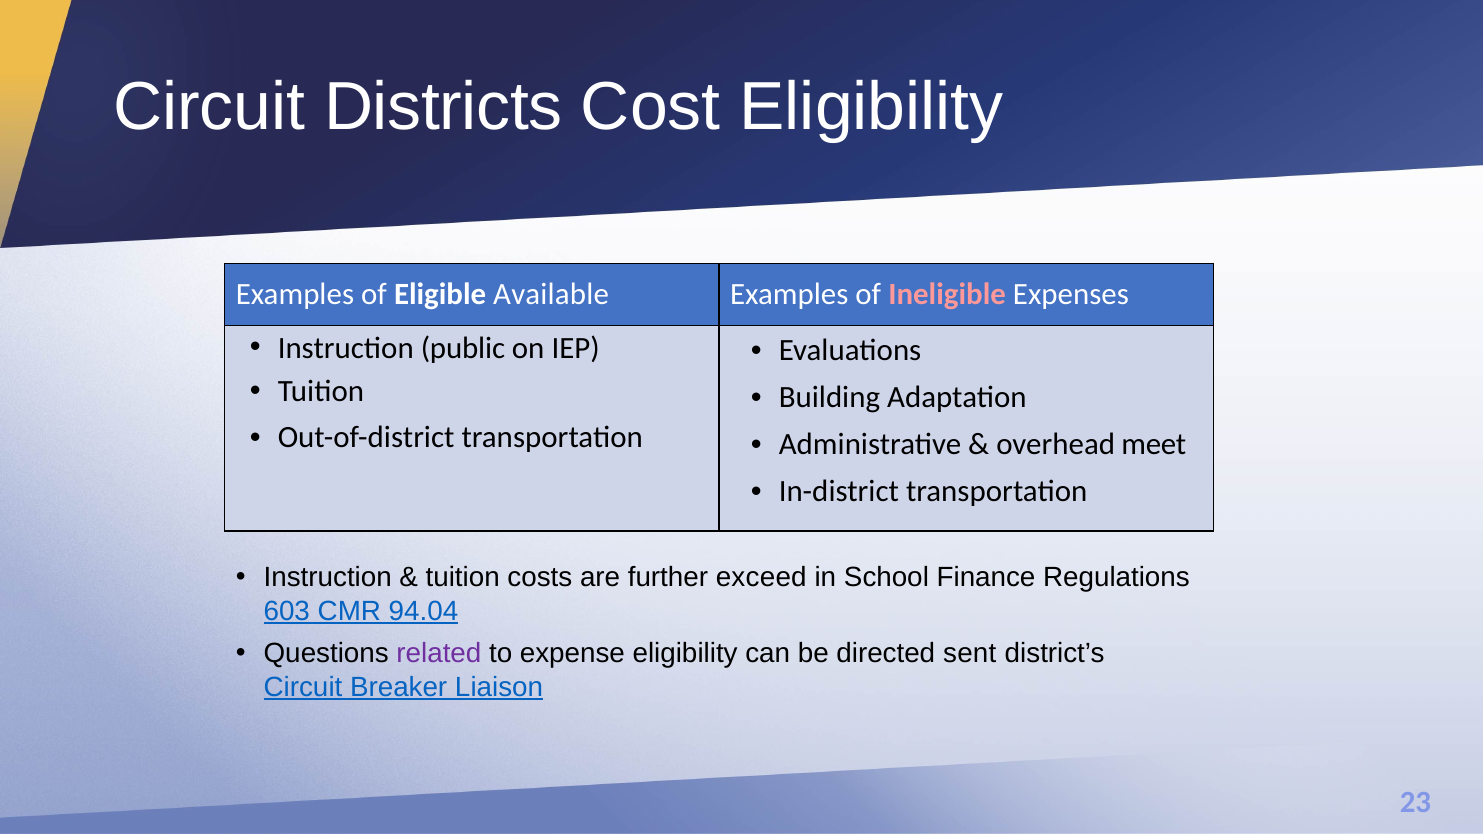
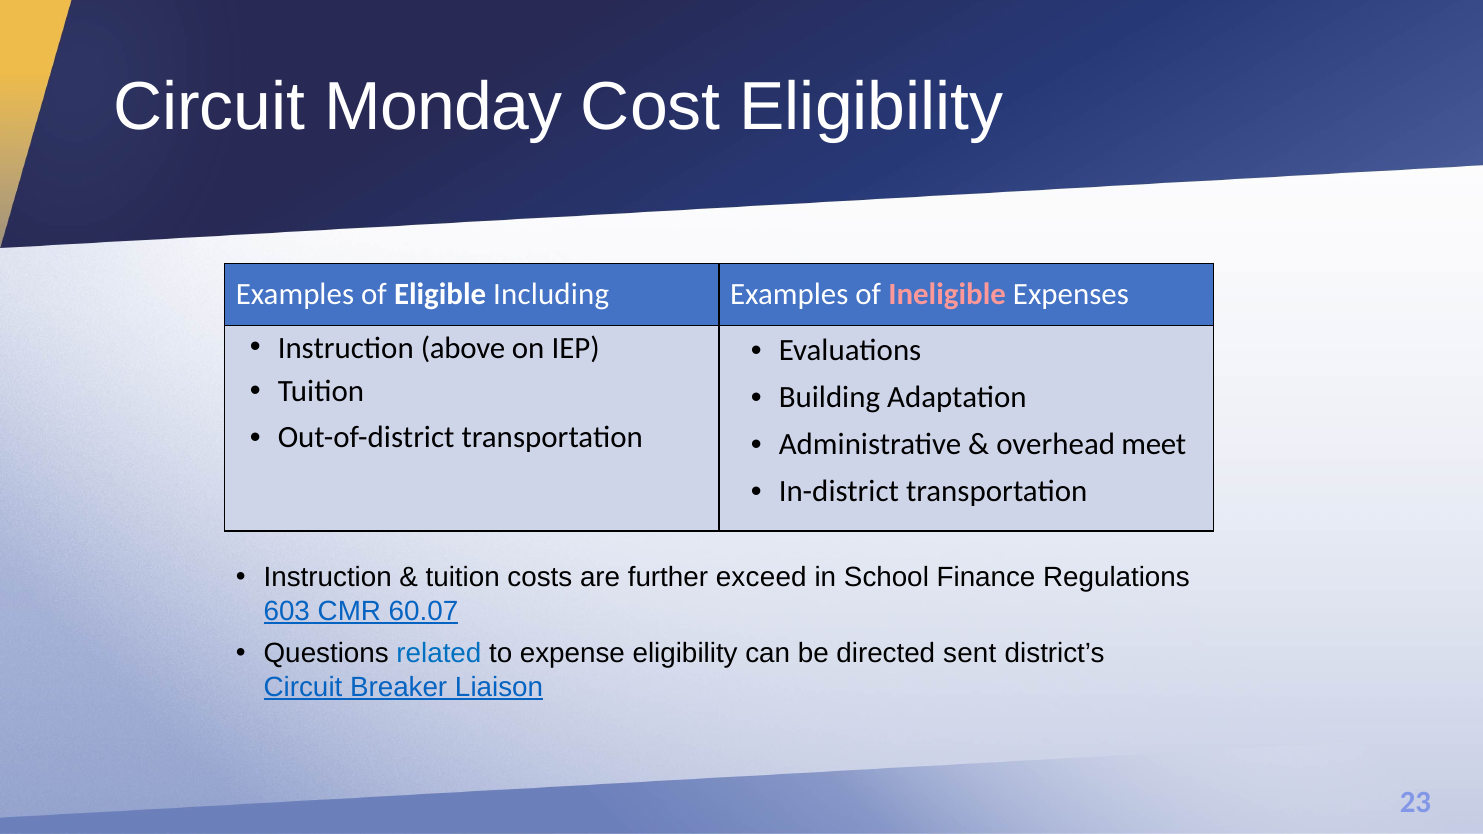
Districts: Districts -> Monday (444, 107)
Available: Available -> Including (551, 294)
public: public -> above (463, 348)
94.04: 94.04 -> 60.07 (424, 611)
related colour: purple -> blue (439, 654)
